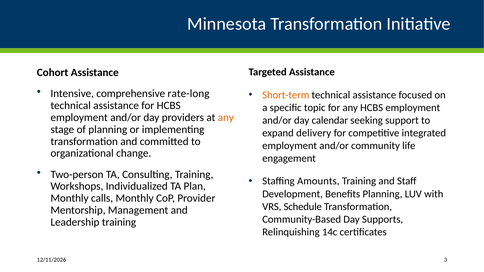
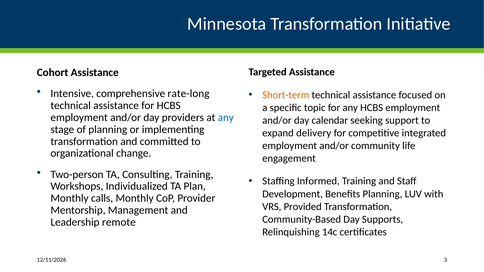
any colour: orange -> blue (226, 118)
Amounts: Amounts -> Informed (318, 181)
Schedule: Schedule -> Provided (303, 207)
Leadership training: training -> remote (119, 222)
